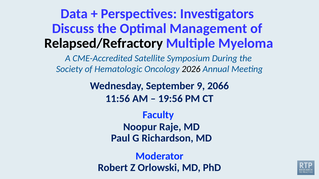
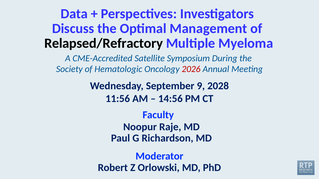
2026 colour: black -> red (191, 69)
2066: 2066 -> 2028 (218, 86)
19:56: 19:56 -> 14:56 (170, 99)
